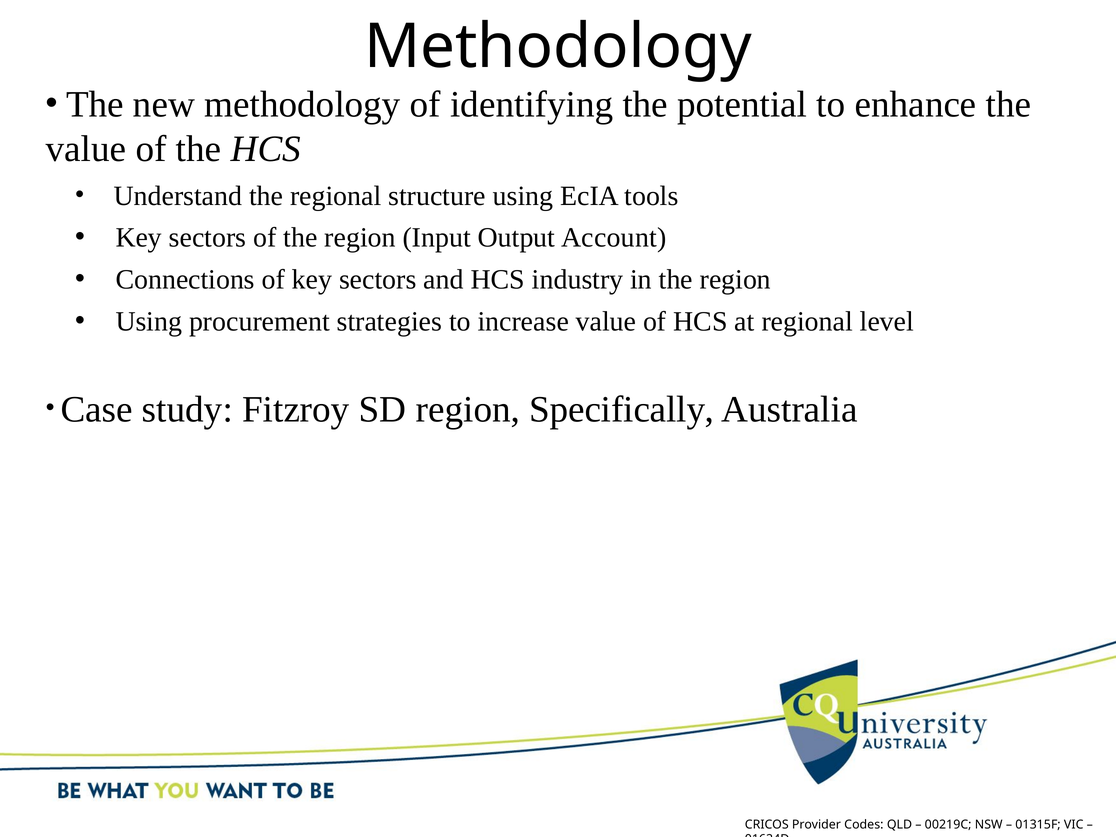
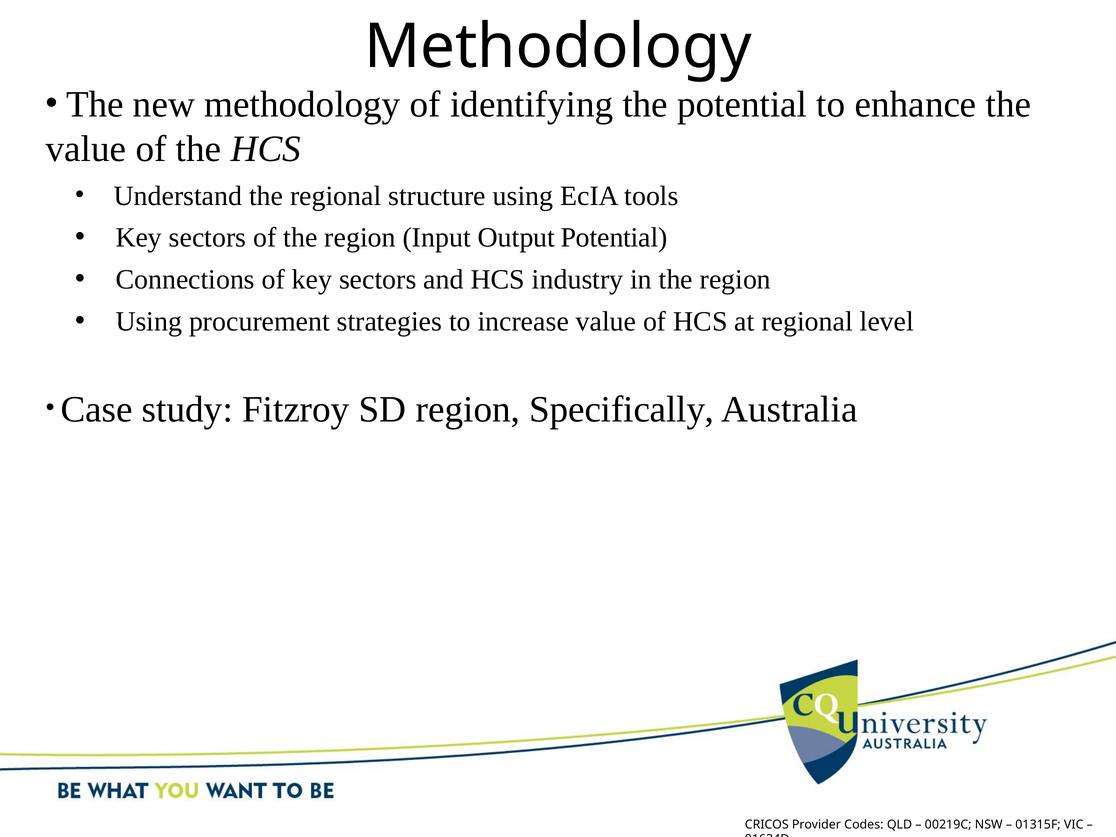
Output Account: Account -> Potential (614, 238)
